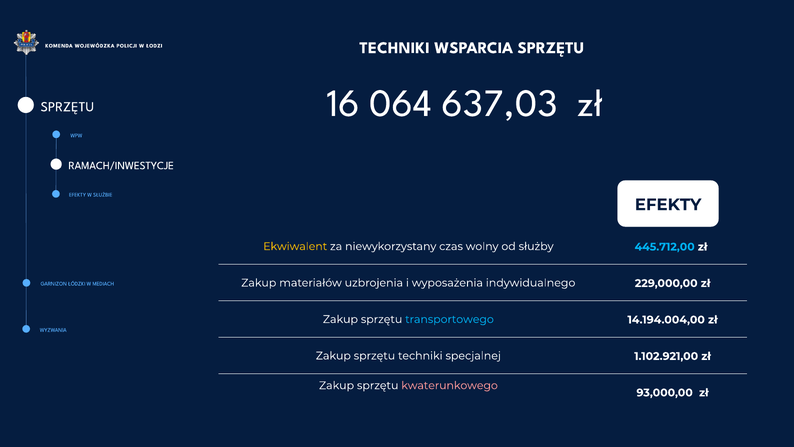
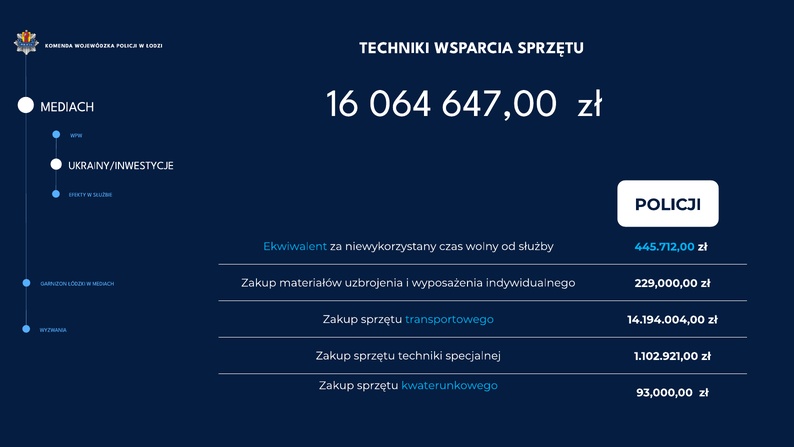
637,03: 637,03 -> 647,00 (500, 103)
C SPRZĘTU: SPRZĘTU -> MEDIACH (67, 107)
RAMACH/INWESTYCJE: RAMACH/INWESTYCJE -> UKRAINY/INWESTYCJE (121, 165)
EFEKTY: EFEKTY -> POLICJI (668, 205)
Ekwiwalent colour: yellow -> light blue (295, 246)
kwaterunkowego colour: pink -> light blue (450, 385)
